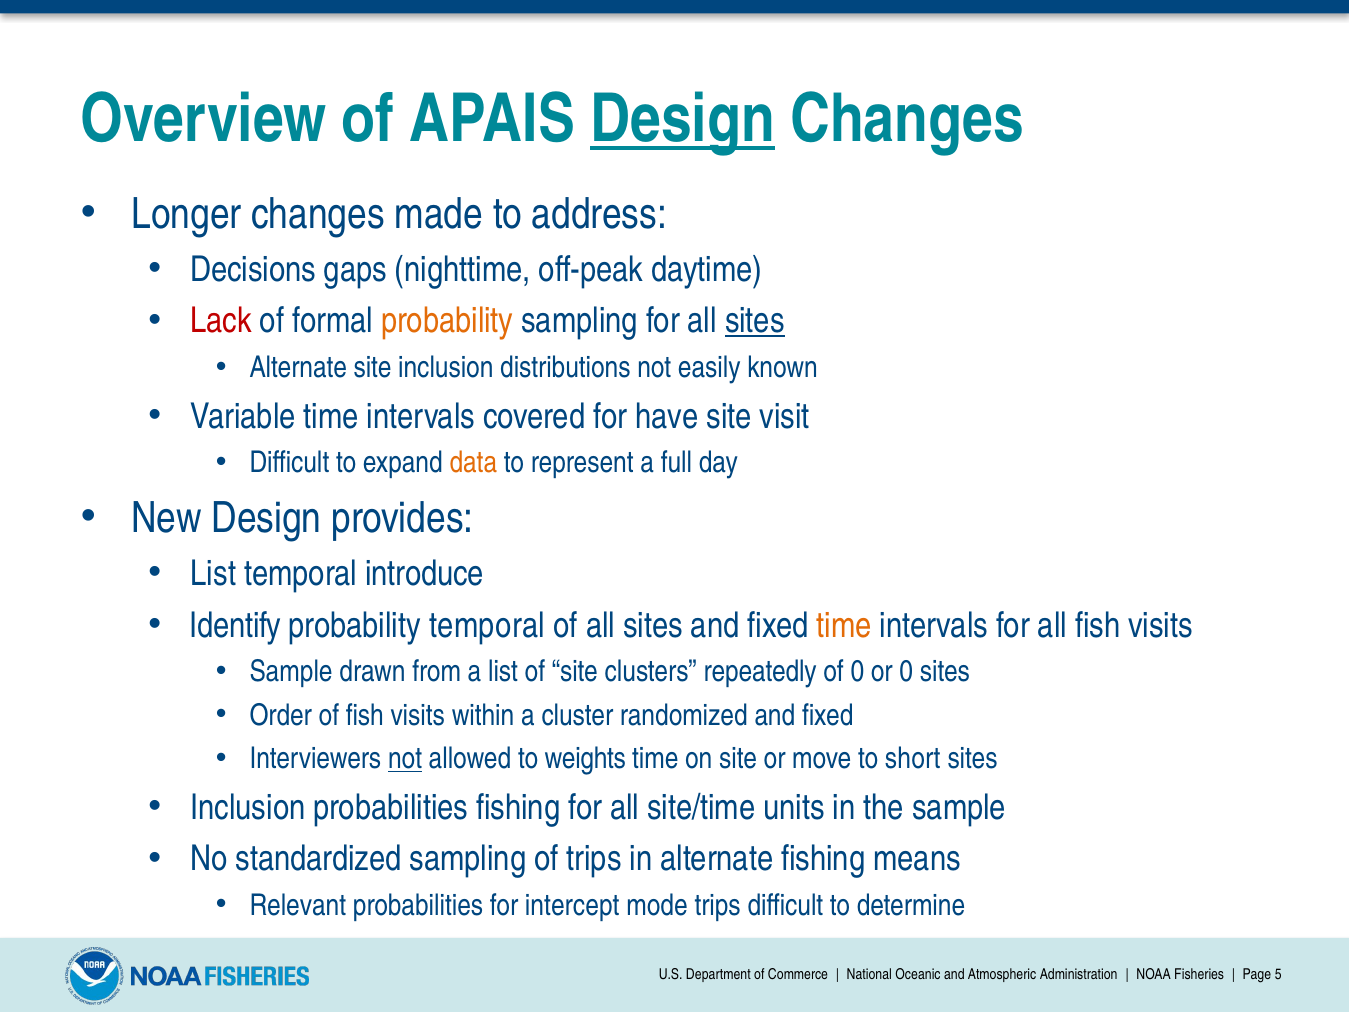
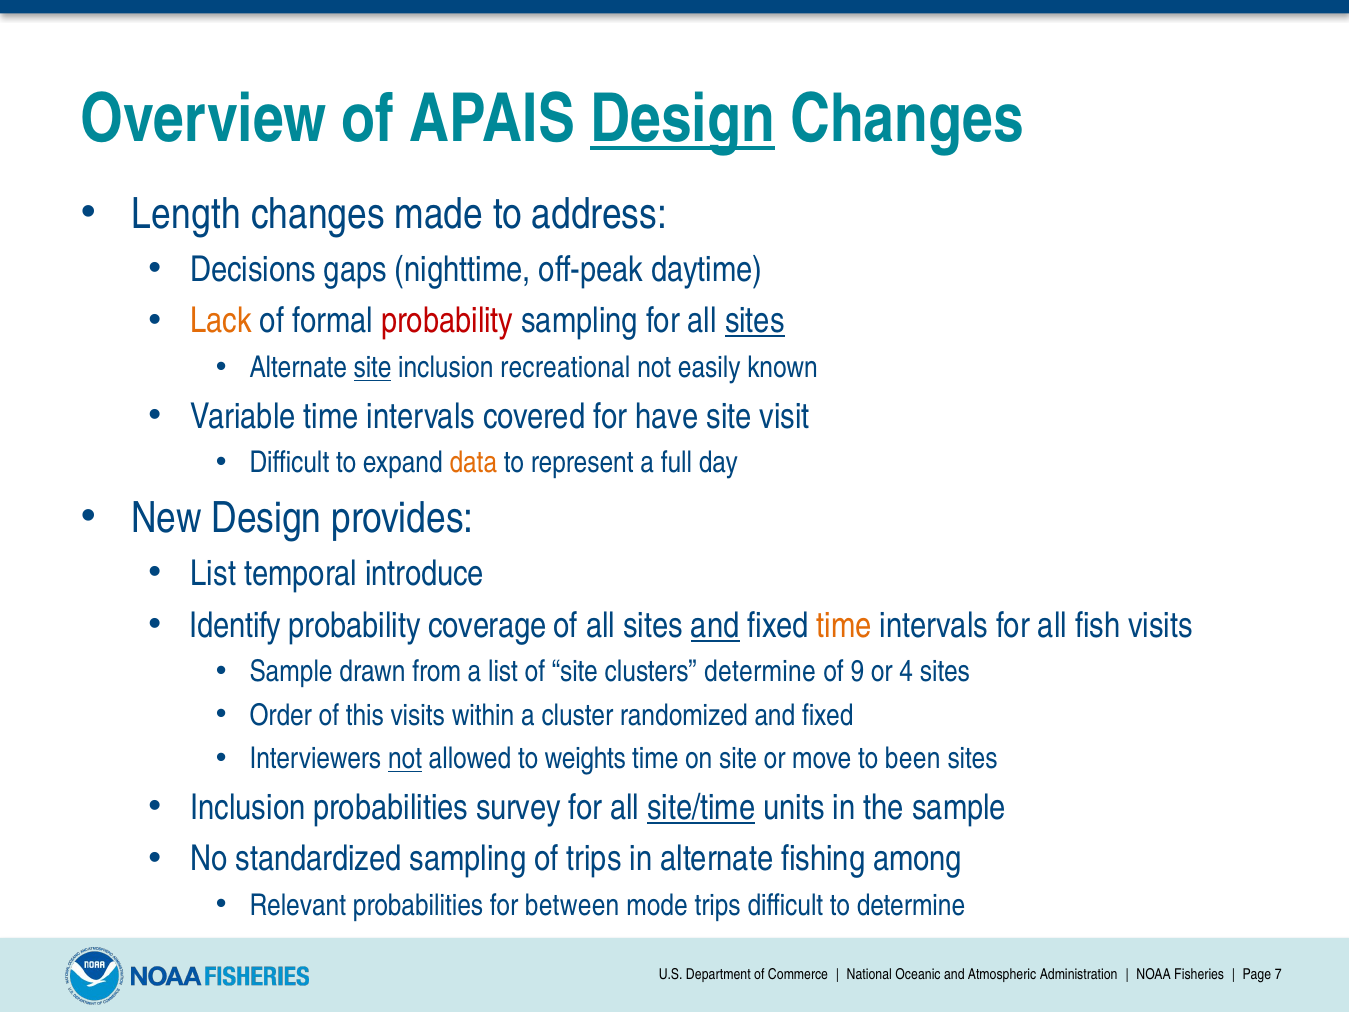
Longer: Longer -> Length (186, 214)
Lack colour: red -> orange (221, 321)
probability colour: orange -> red (447, 321)
site underline: none -> present (373, 367)
distributions: distributions -> recreational (565, 367)
probability temporal: temporal -> coverage (487, 625)
and underline: none -> present (715, 625)
clusters repeatedly: repeatedly -> determine (760, 672)
of 0: 0 -> 9 (857, 672)
or 0: 0 -> 4 (906, 672)
of fish: fish -> this (365, 715)
short: short -> been (913, 758)
probabilities fishing: fishing -> survey (519, 807)
site/time underline: none -> present (701, 807)
means: means -> among (917, 859)
intercept: intercept -> between (572, 905)
5: 5 -> 7 (1278, 974)
